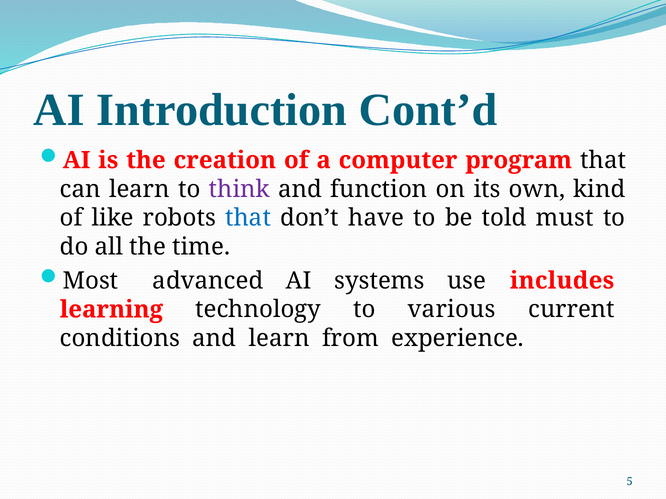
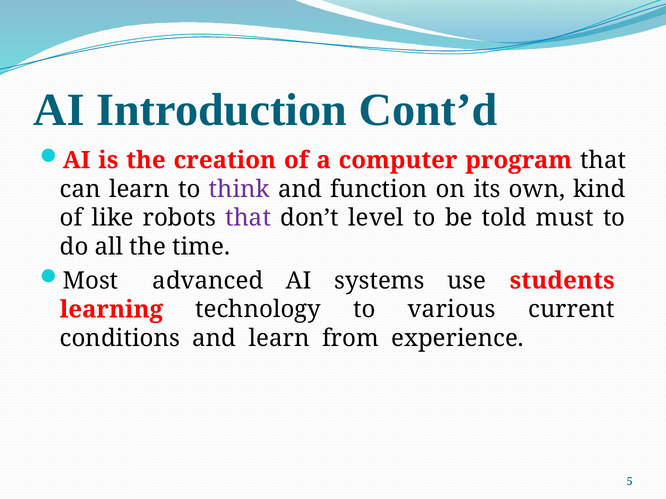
that colour: blue -> purple (248, 218)
have: have -> level (376, 218)
includes: includes -> students (562, 281)
